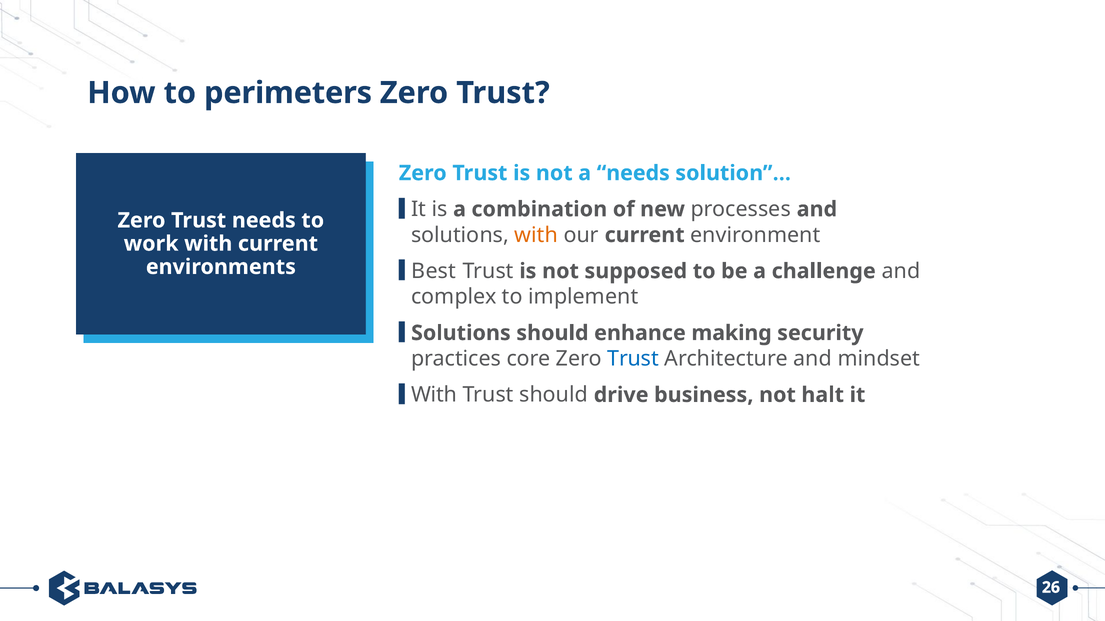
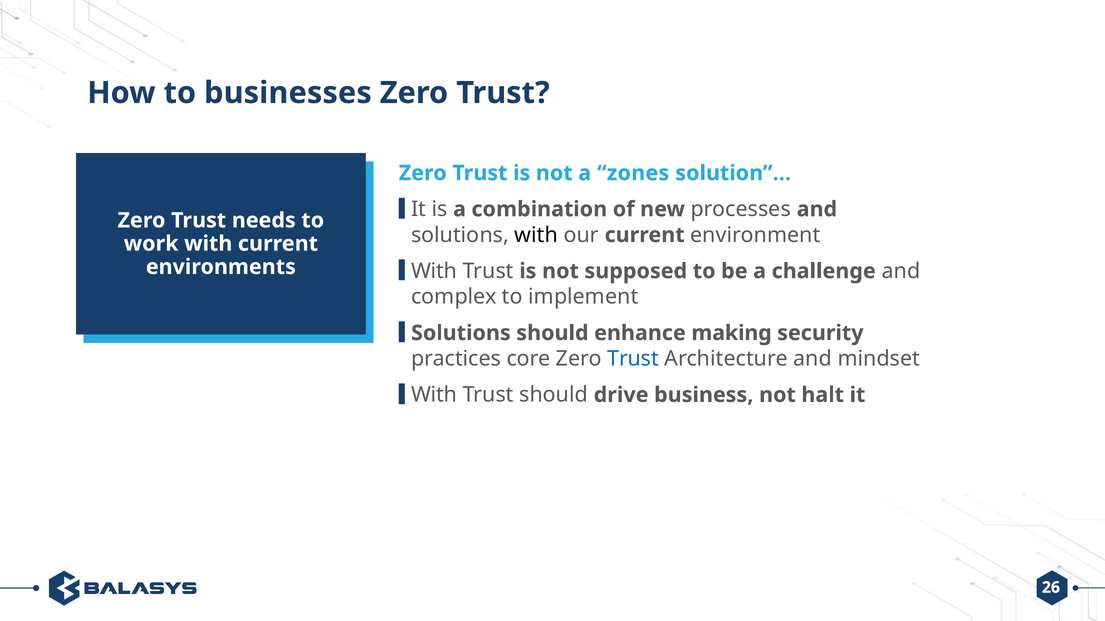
perimeters: perimeters -> businesses (288, 93)
a needs: needs -> zones (633, 173)
with colour: orange -> black (536, 235)
Best: Best -> With (434, 271)
